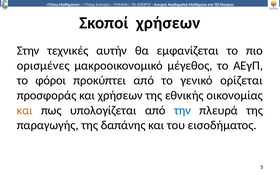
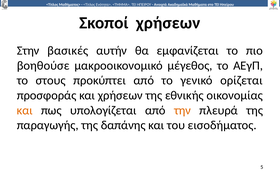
τεχνικές: τεχνικές -> βασικές (68, 51)
ορισµένες: ορισµένες -> βοηθούσε (43, 66)
φόροι: φόροι -> στους (51, 80)
την colour: blue -> orange (183, 110)
